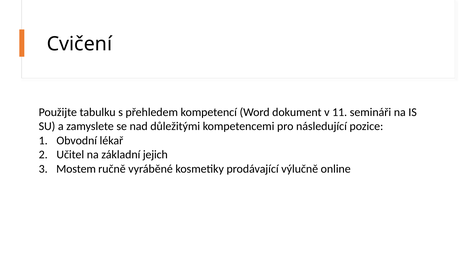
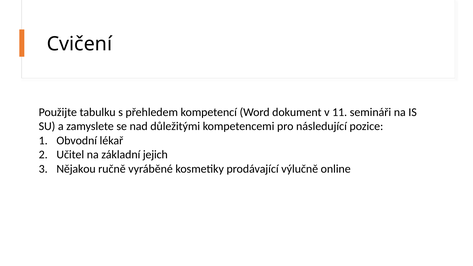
Mostem: Mostem -> Nějakou (76, 169)
